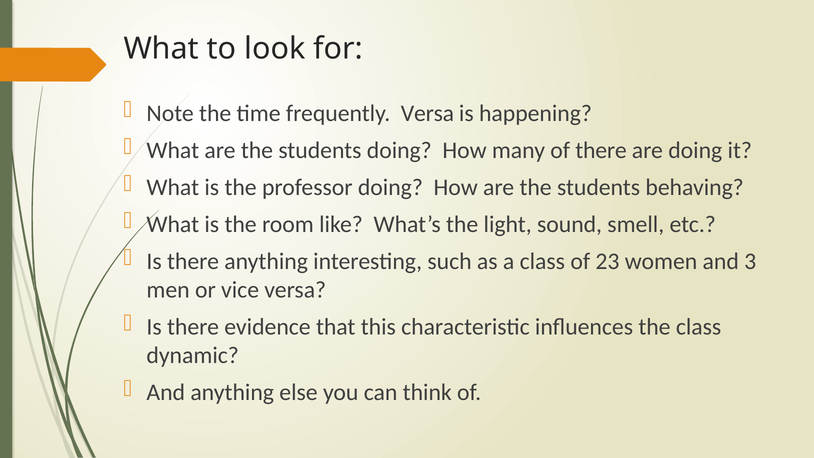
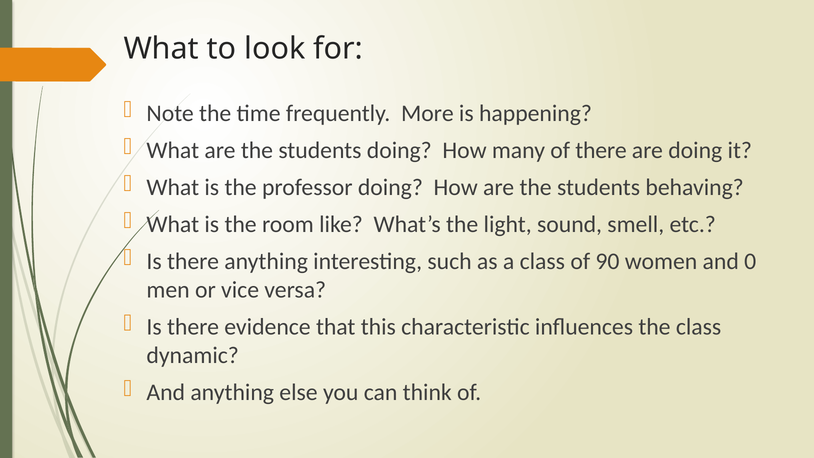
frequently Versa: Versa -> More (427, 113)
23: 23 -> 90 (607, 261)
3: 3 -> 0 (750, 261)
